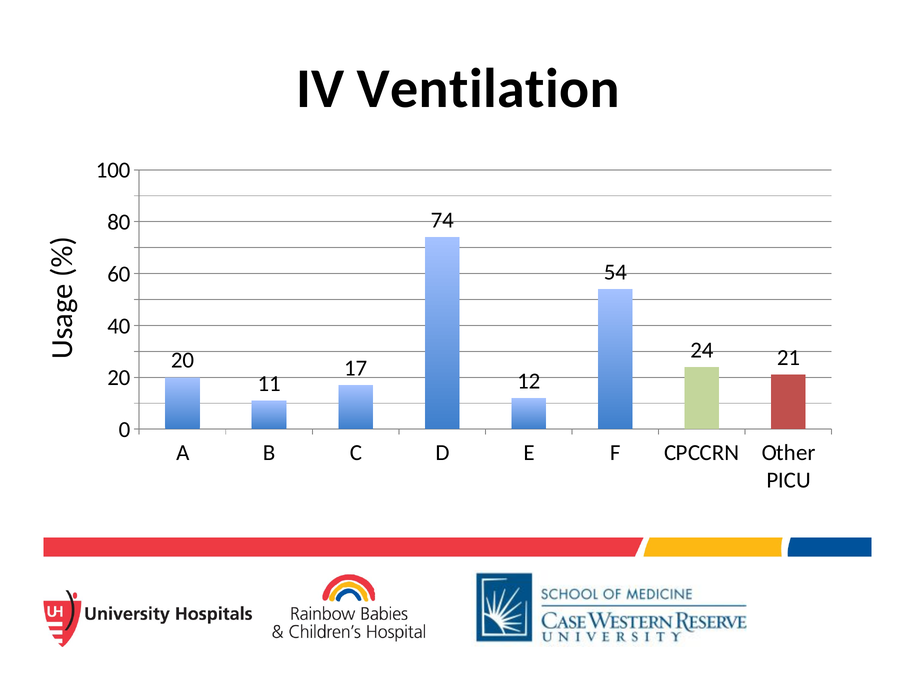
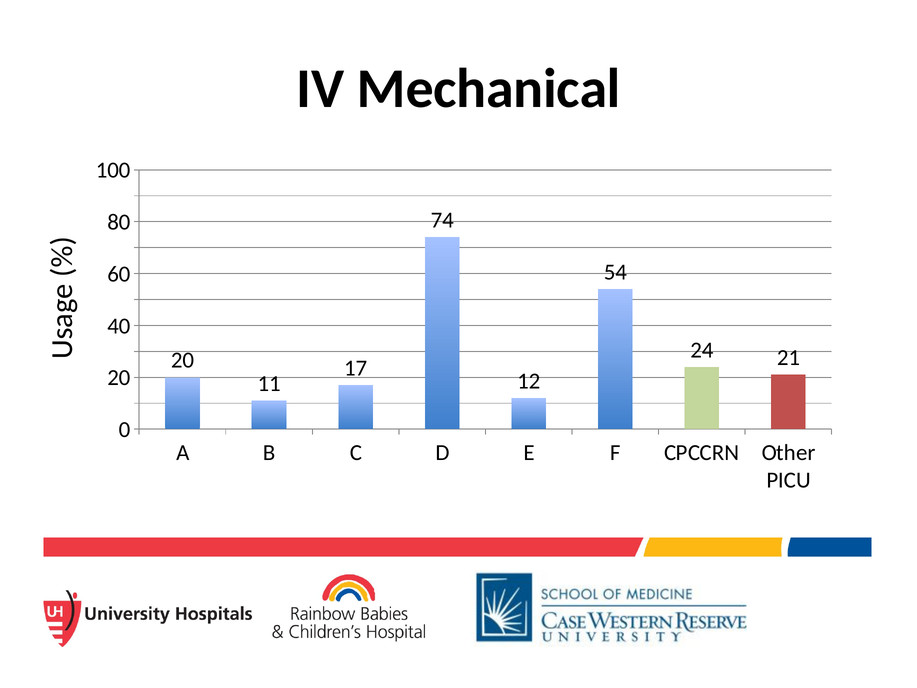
Ventilation: Ventilation -> Mechanical (489, 89)
